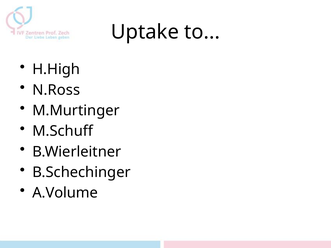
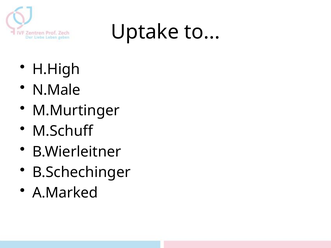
N.Ross: N.Ross -> N.Male (56, 90)
A.Volume: A.Volume -> A.Marked (65, 193)
